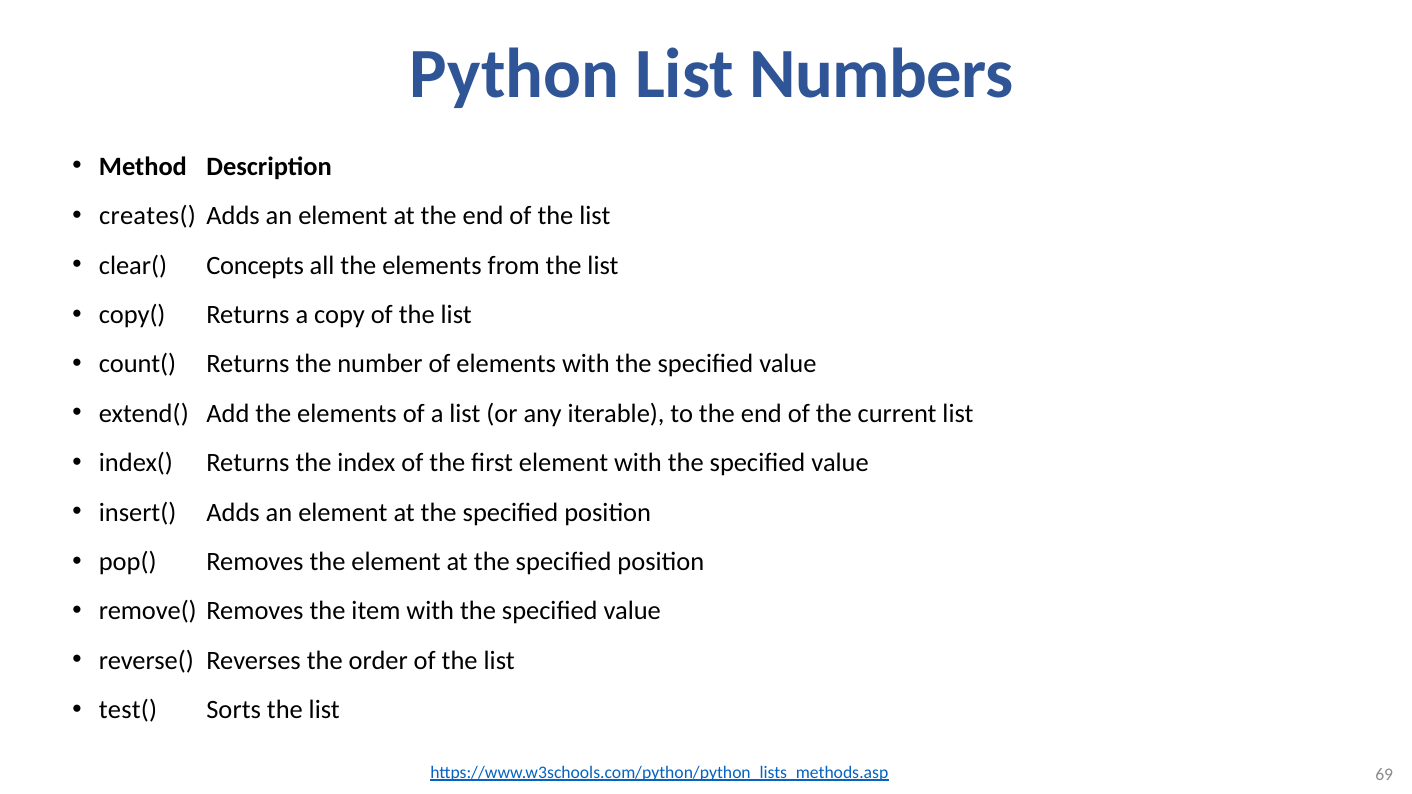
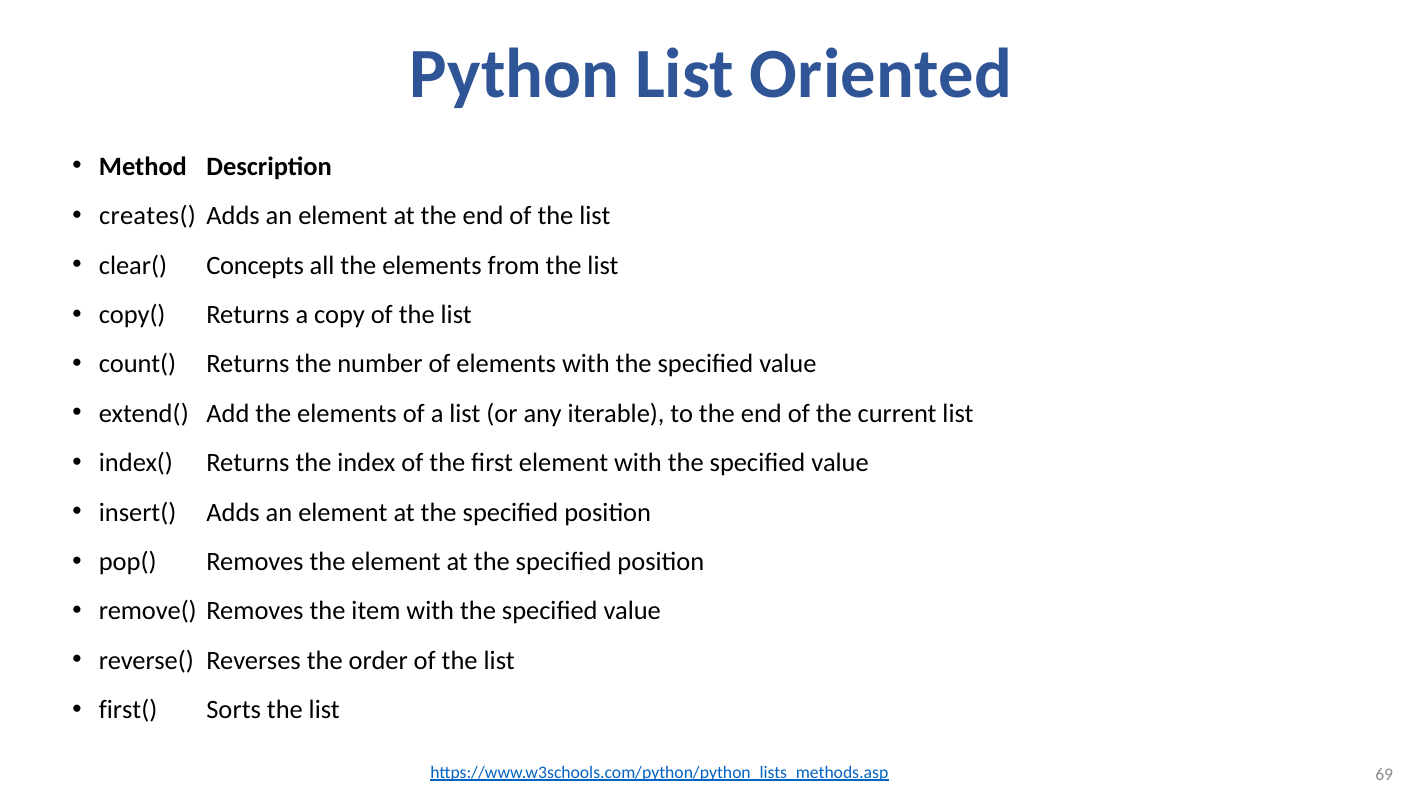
Numbers: Numbers -> Oriented (881, 75)
test(: test( -> first( (128, 710)
